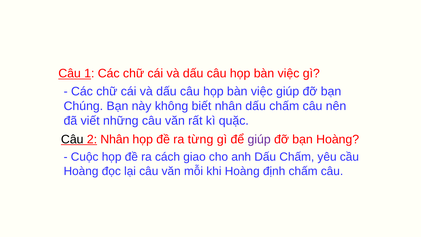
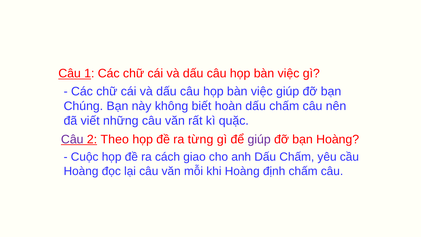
biết nhân: nhân -> hoàn (228, 106)
Câu colour: black -> purple (72, 139)
2 Nhân: Nhân -> Theo (115, 139)
